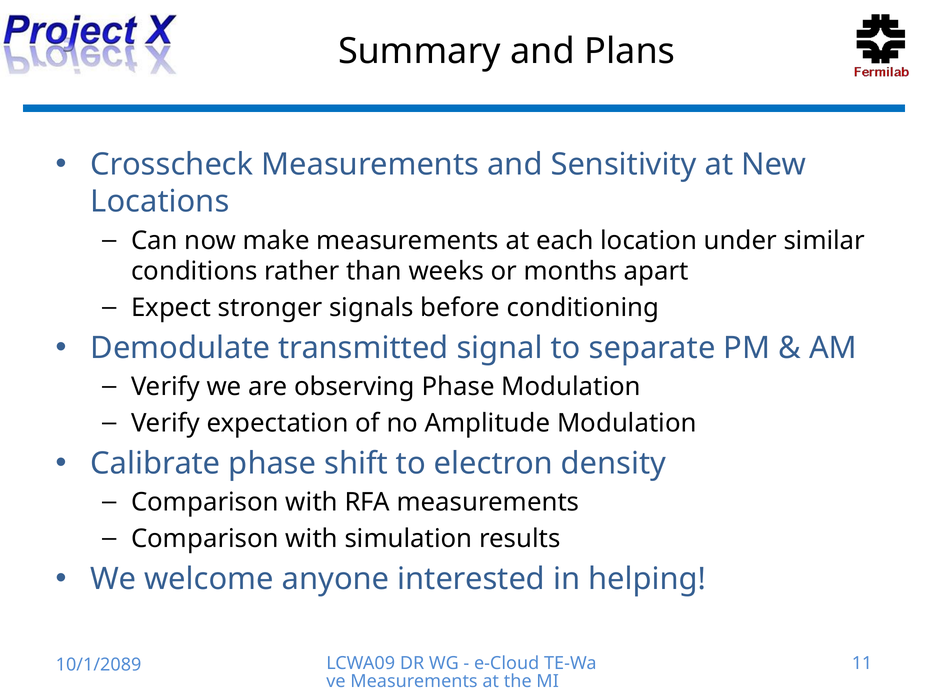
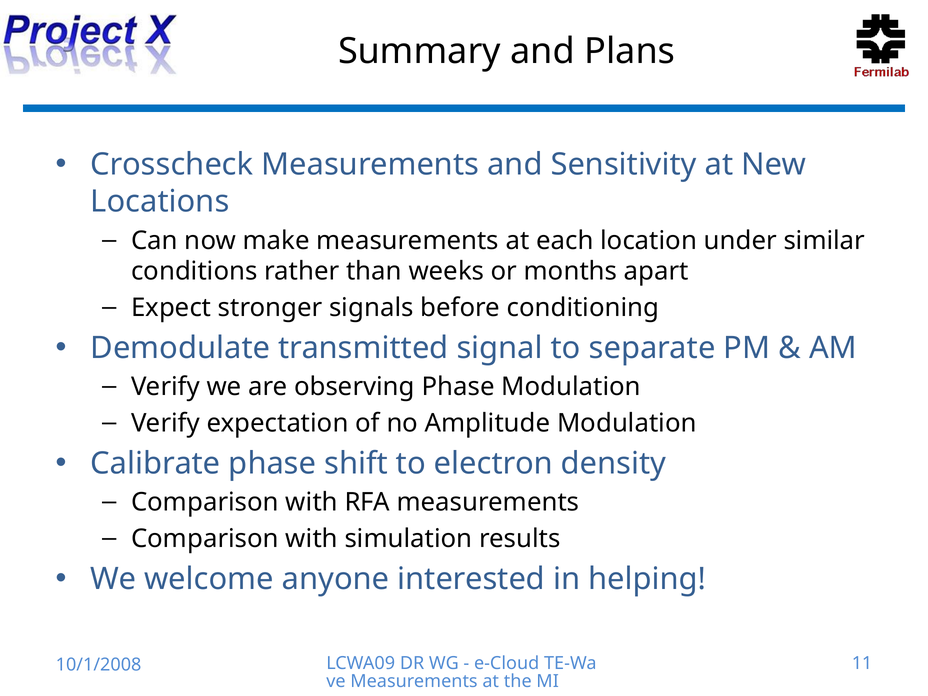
10/1/2089: 10/1/2089 -> 10/1/2008 (99, 665)
